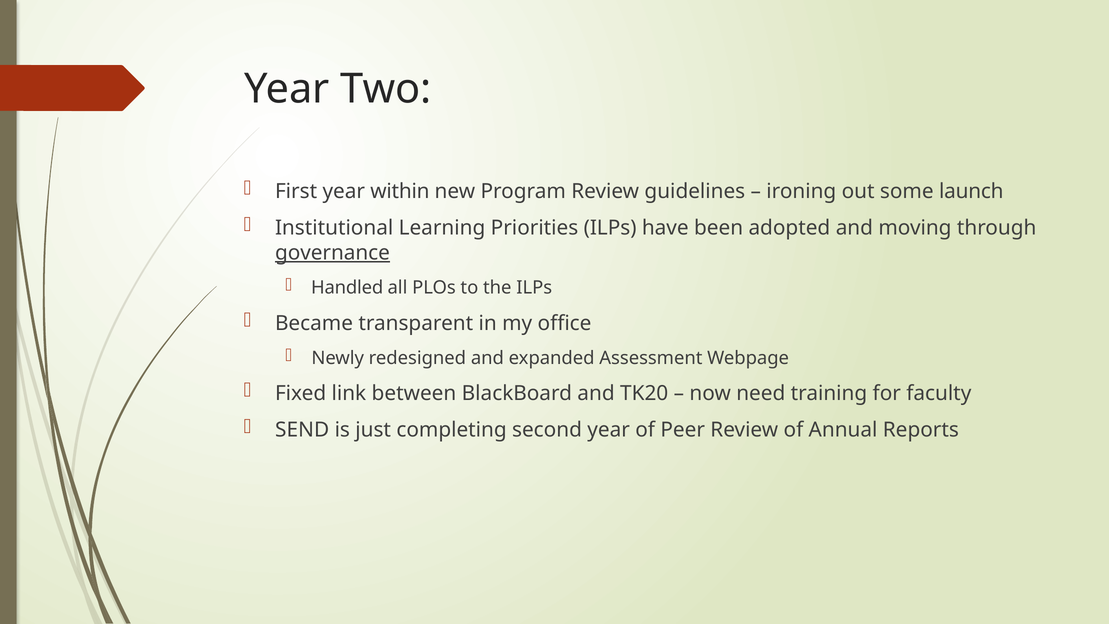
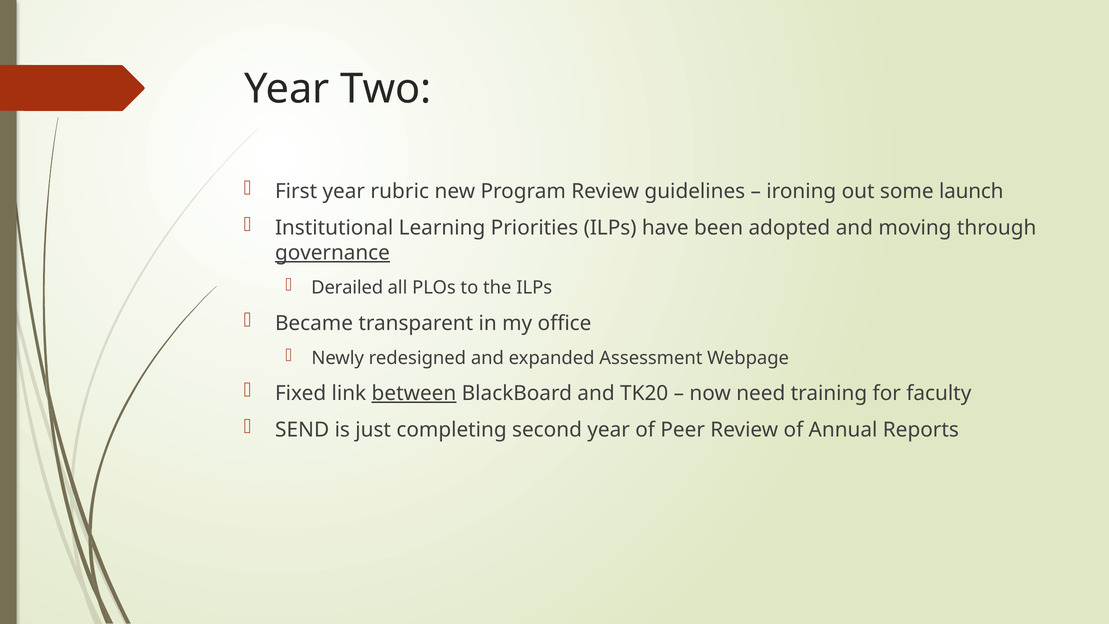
within: within -> rubric (400, 191)
Handled: Handled -> Derailed (347, 288)
between underline: none -> present (414, 393)
